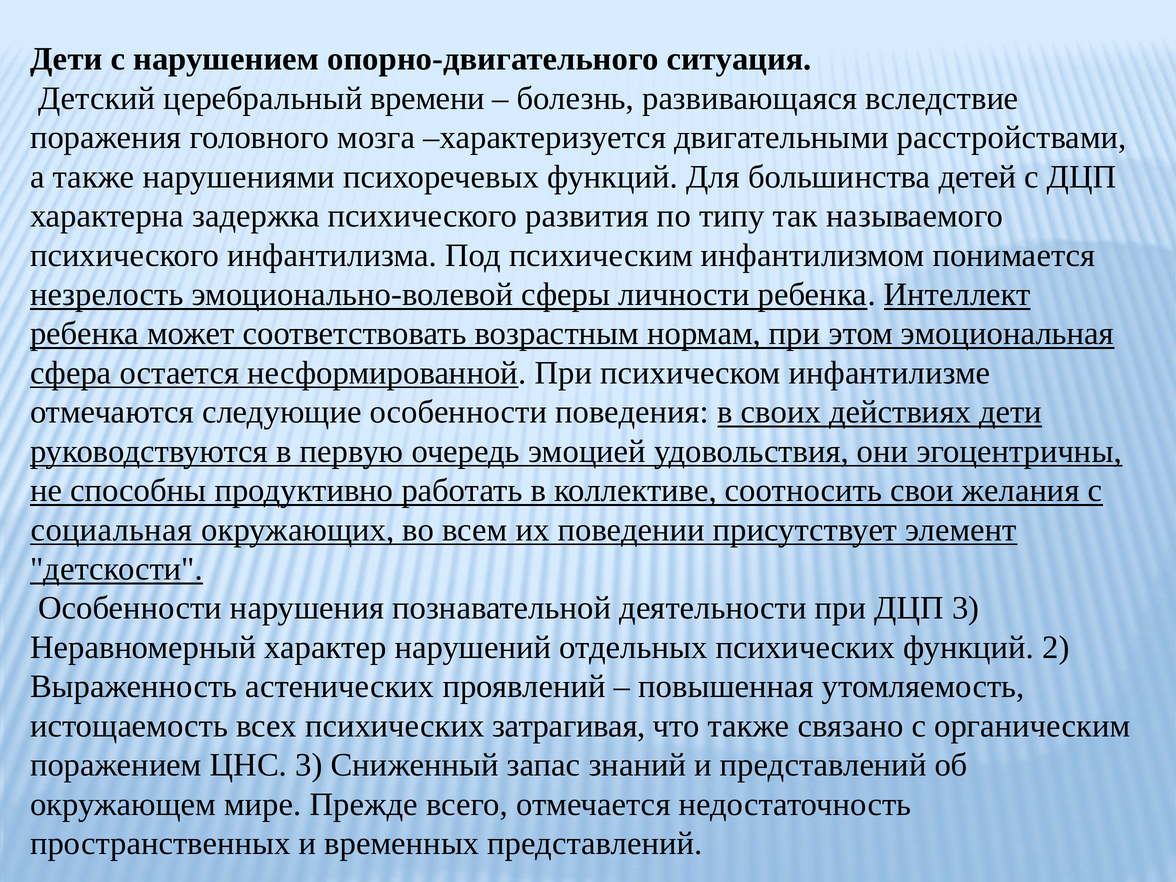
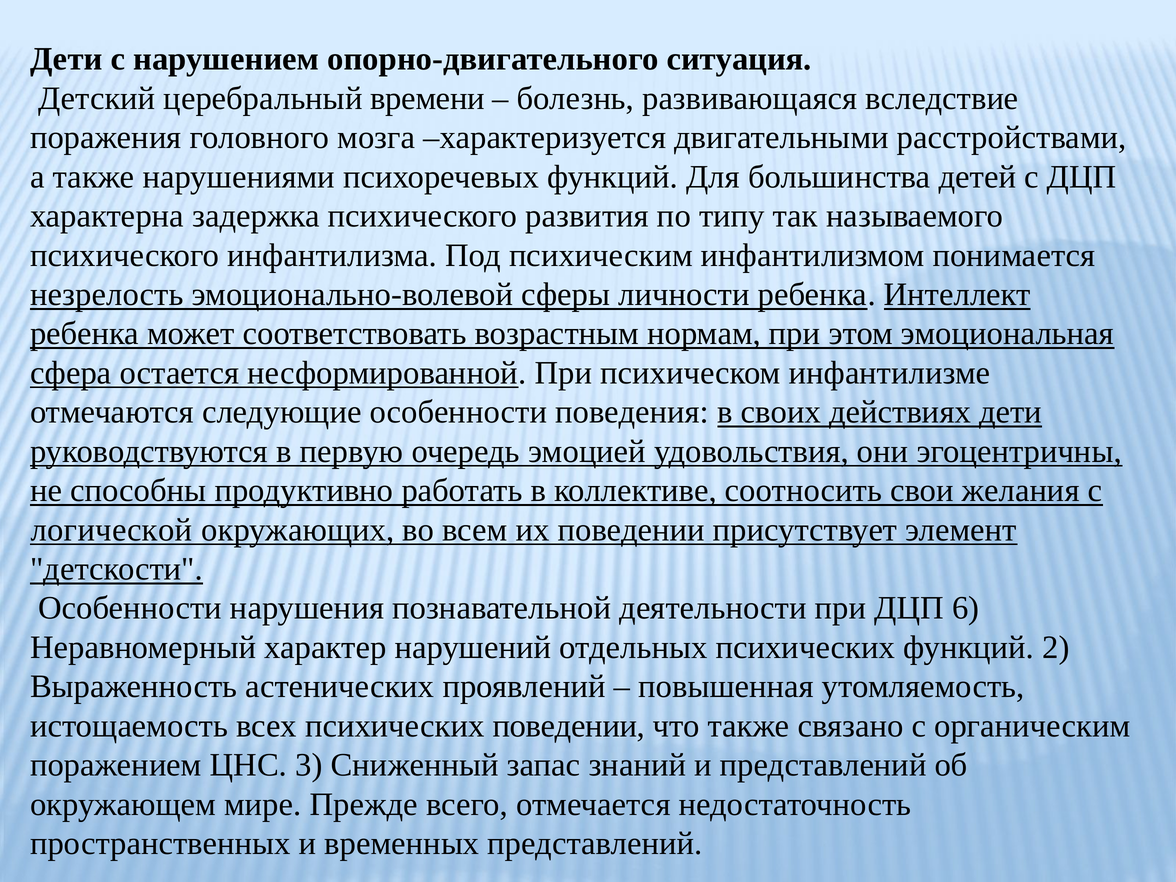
социальная: социальная -> логической (111, 530)
ДЦП 3: 3 -> 6 (966, 608)
психических затрагивая: затрагивая -> поведении (569, 726)
